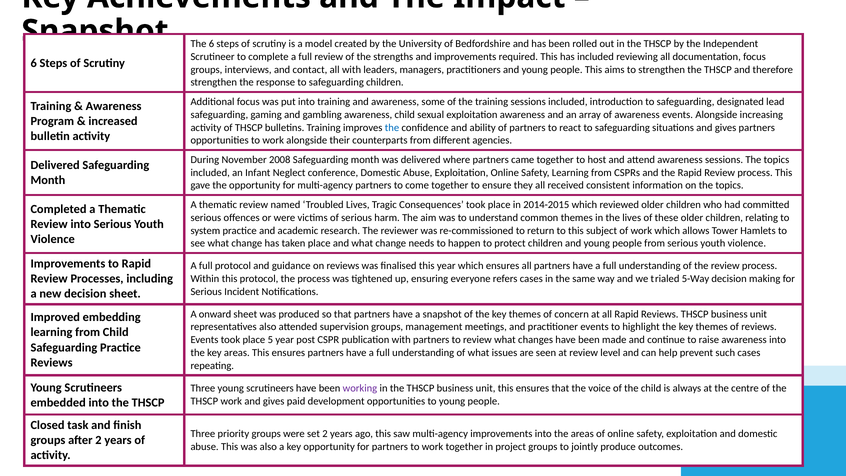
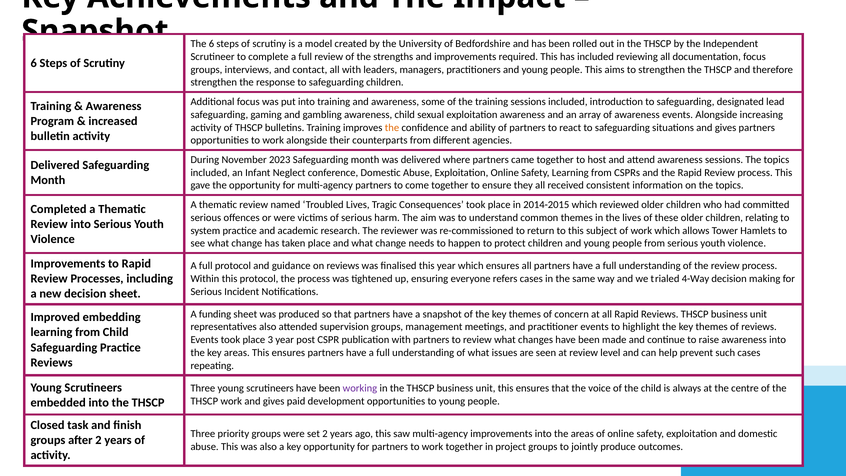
the colour: blue -> orange (392, 127)
2008: 2008 -> 2023 (280, 160)
5-Way: 5-Way -> 4-Way (695, 279)
onward: onward -> funding (215, 314)
5: 5 -> 3 (270, 340)
